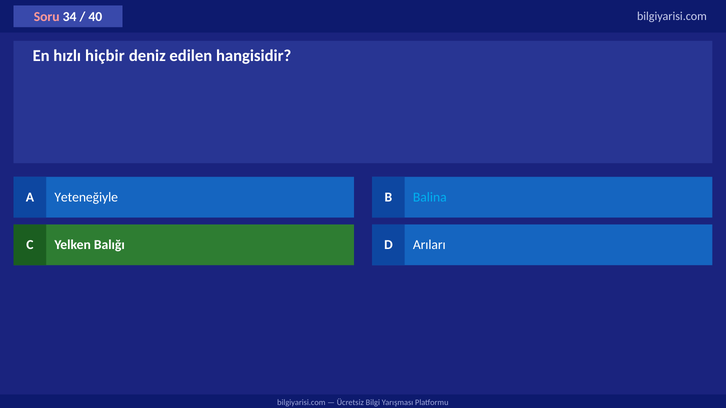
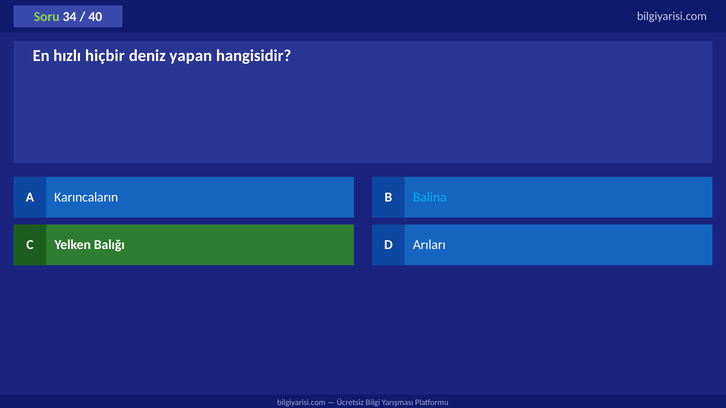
Soru colour: pink -> light green (47, 17)
edilen: edilen -> yapan (191, 56)
Yeteneğiyle: Yeteneğiyle -> Karıncaların (86, 198)
